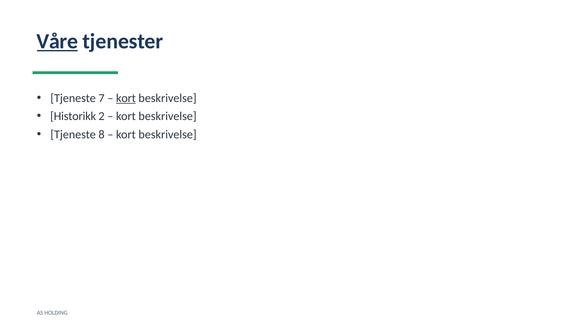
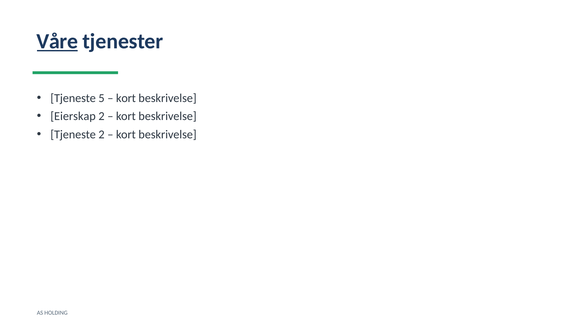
7: 7 -> 5 (102, 98)
kort underline: present -> none (126, 98)
Historikk: Historikk -> Eierskap (73, 116)
Tjeneste 8: 8 -> 2 (102, 134)
